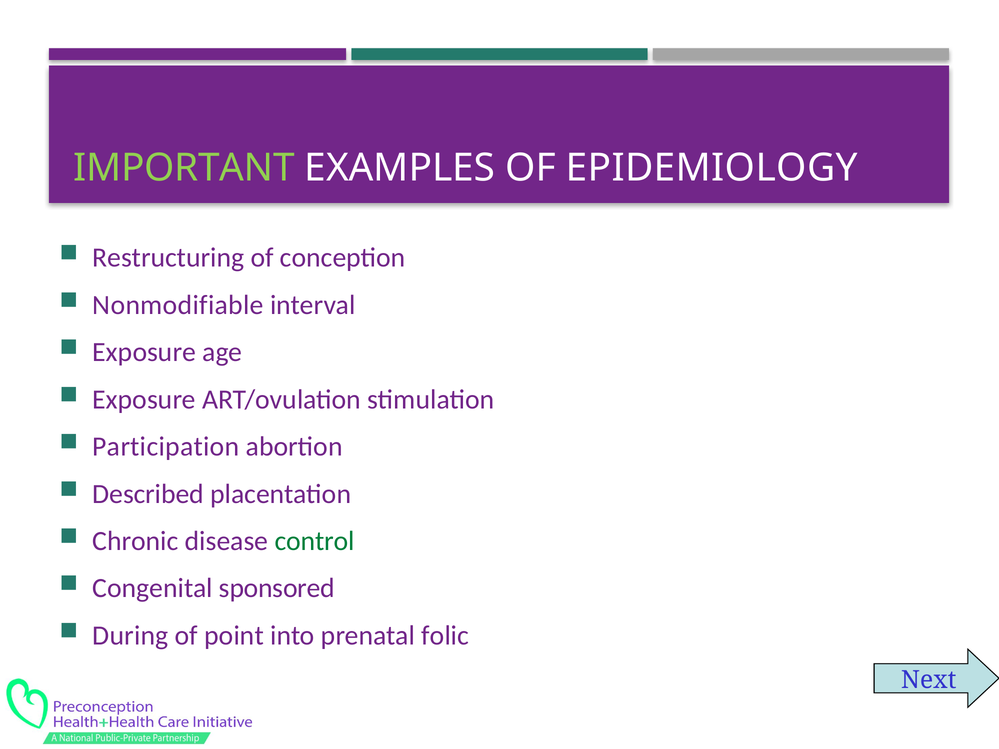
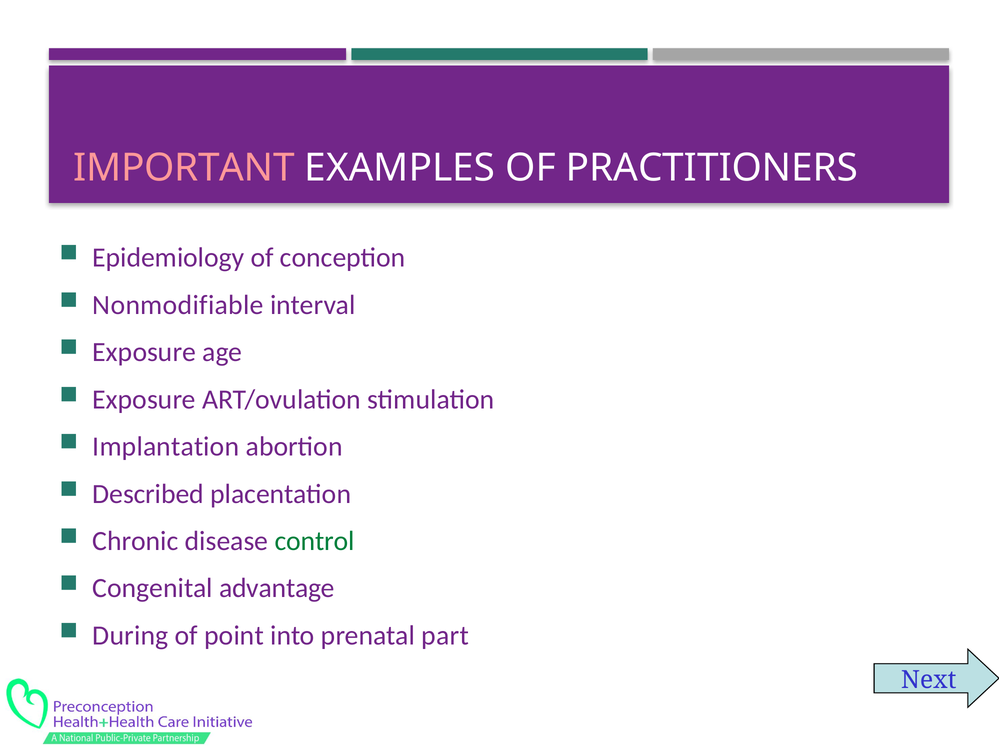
IMPORTANT colour: light green -> pink (184, 168)
EPIDEMIOLOGY: EPIDEMIOLOGY -> PRACTITIONERS (712, 168)
Restructuring: Restructuring -> Epidemiology (168, 258)
Participation: Participation -> Implantation (166, 447)
sponsored: sponsored -> advantage (277, 589)
folic: folic -> part (445, 636)
